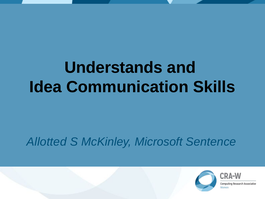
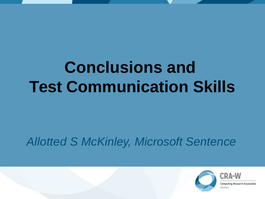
Understands: Understands -> Conclusions (113, 67)
Idea: Idea -> Test (46, 87)
